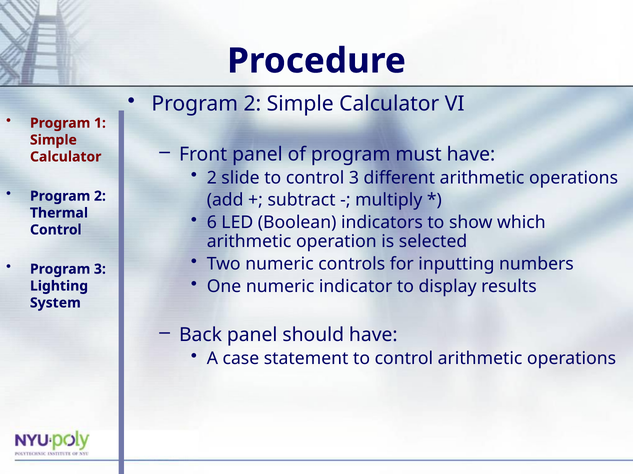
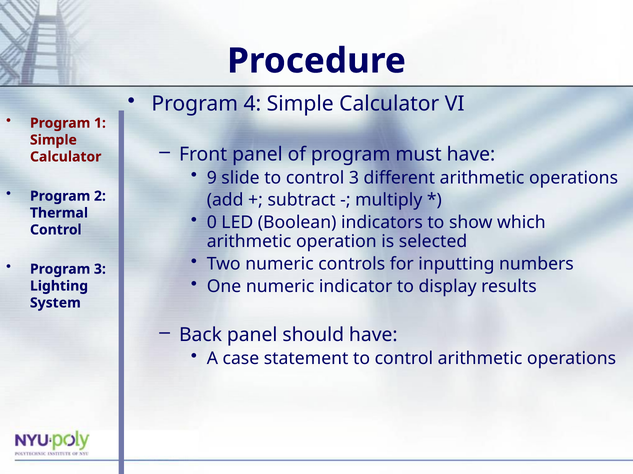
2: 2 -> 4 (252, 104)
2: 2 -> 9 (212, 178)
6: 6 -> 0 (212, 223)
